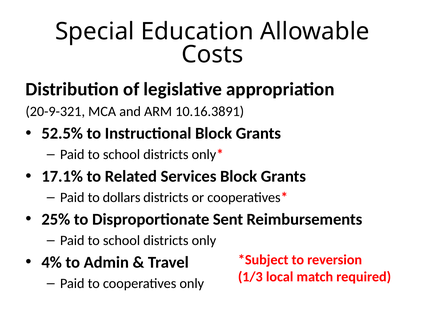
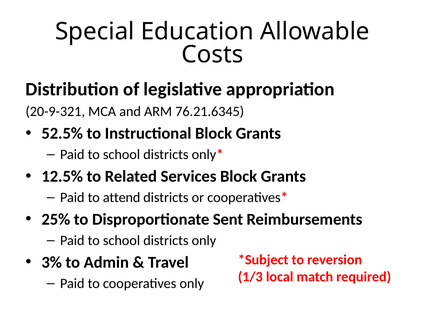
10.16.3891: 10.16.3891 -> 76.21.6345 (210, 112)
17.1%: 17.1% -> 12.5% (62, 176)
dollars: dollars -> attend (122, 197)
4%: 4% -> 3% (52, 262)
